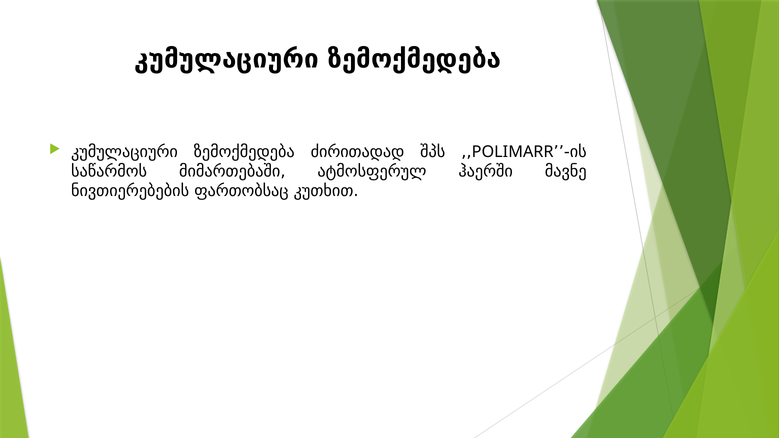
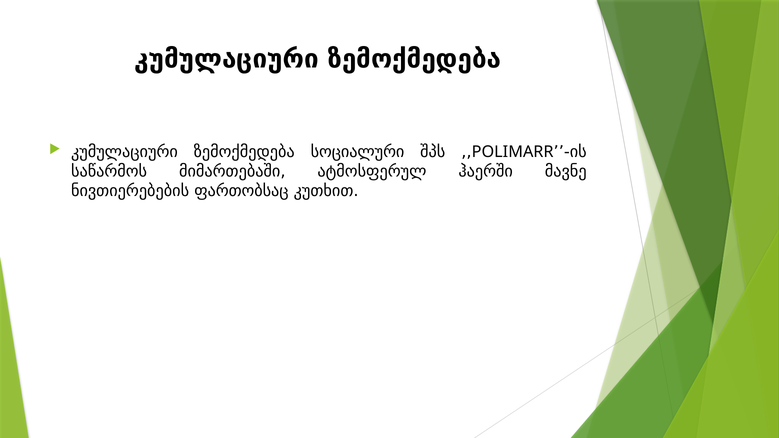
ძირითადად: ძირითადად -> სოციალური (358, 152)
